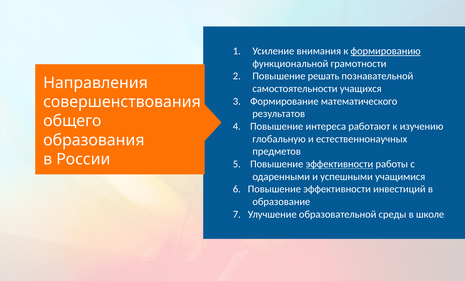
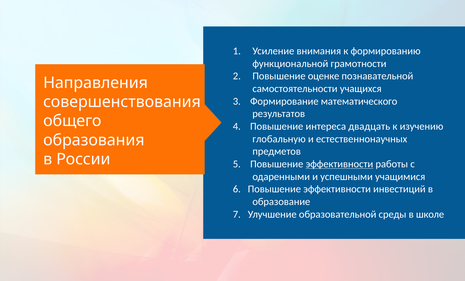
формированию underline: present -> none (386, 51)
решать: решать -> оценке (324, 76)
работают: работают -> двадцать (369, 126)
